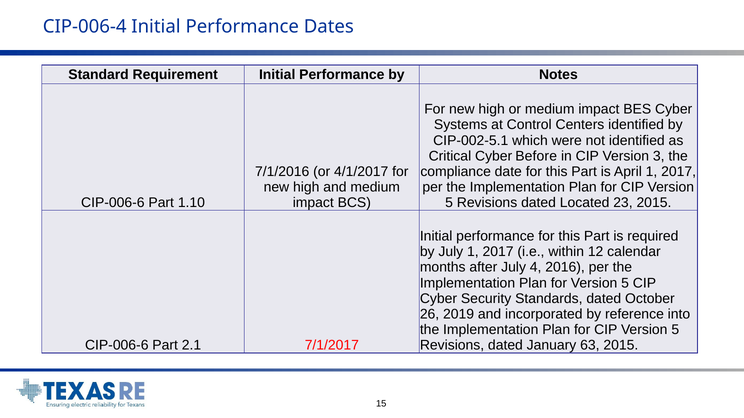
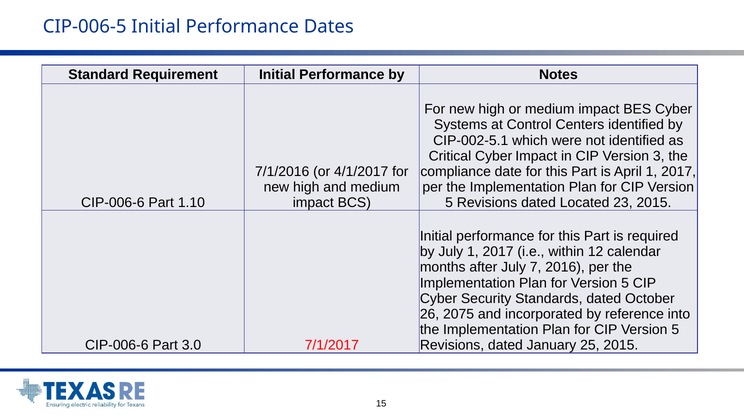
CIP-006-4: CIP-006-4 -> CIP-006-5 (85, 27)
Cyber Before: Before -> Impact (536, 156)
4: 4 -> 7 (536, 268)
2019: 2019 -> 2075 (459, 315)
2.1: 2.1 -> 3.0 (191, 346)
63: 63 -> 25 (590, 346)
